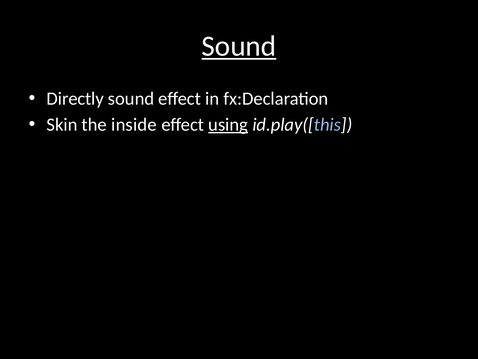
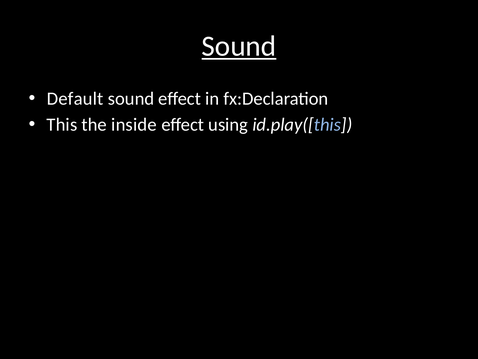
Directly: Directly -> Default (75, 98)
Skin: Skin -> This (62, 124)
using underline: present -> none (228, 124)
